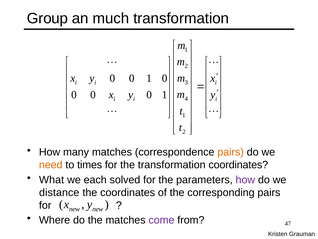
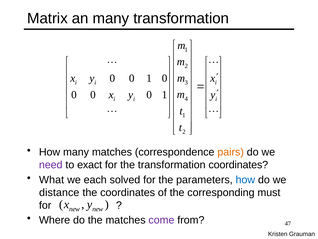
Group: Group -> Matrix (47, 18)
an much: much -> many (111, 18)
need colour: orange -> purple (51, 165)
times: times -> exact (90, 165)
how colour: purple -> blue (245, 179)
corresponding pairs: pairs -> must (269, 192)
